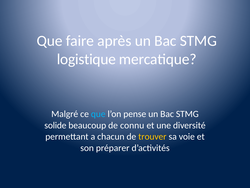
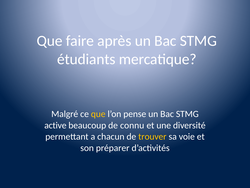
logistique: logistique -> étudiants (86, 59)
que colour: light blue -> yellow (98, 114)
solide: solide -> active (55, 125)
